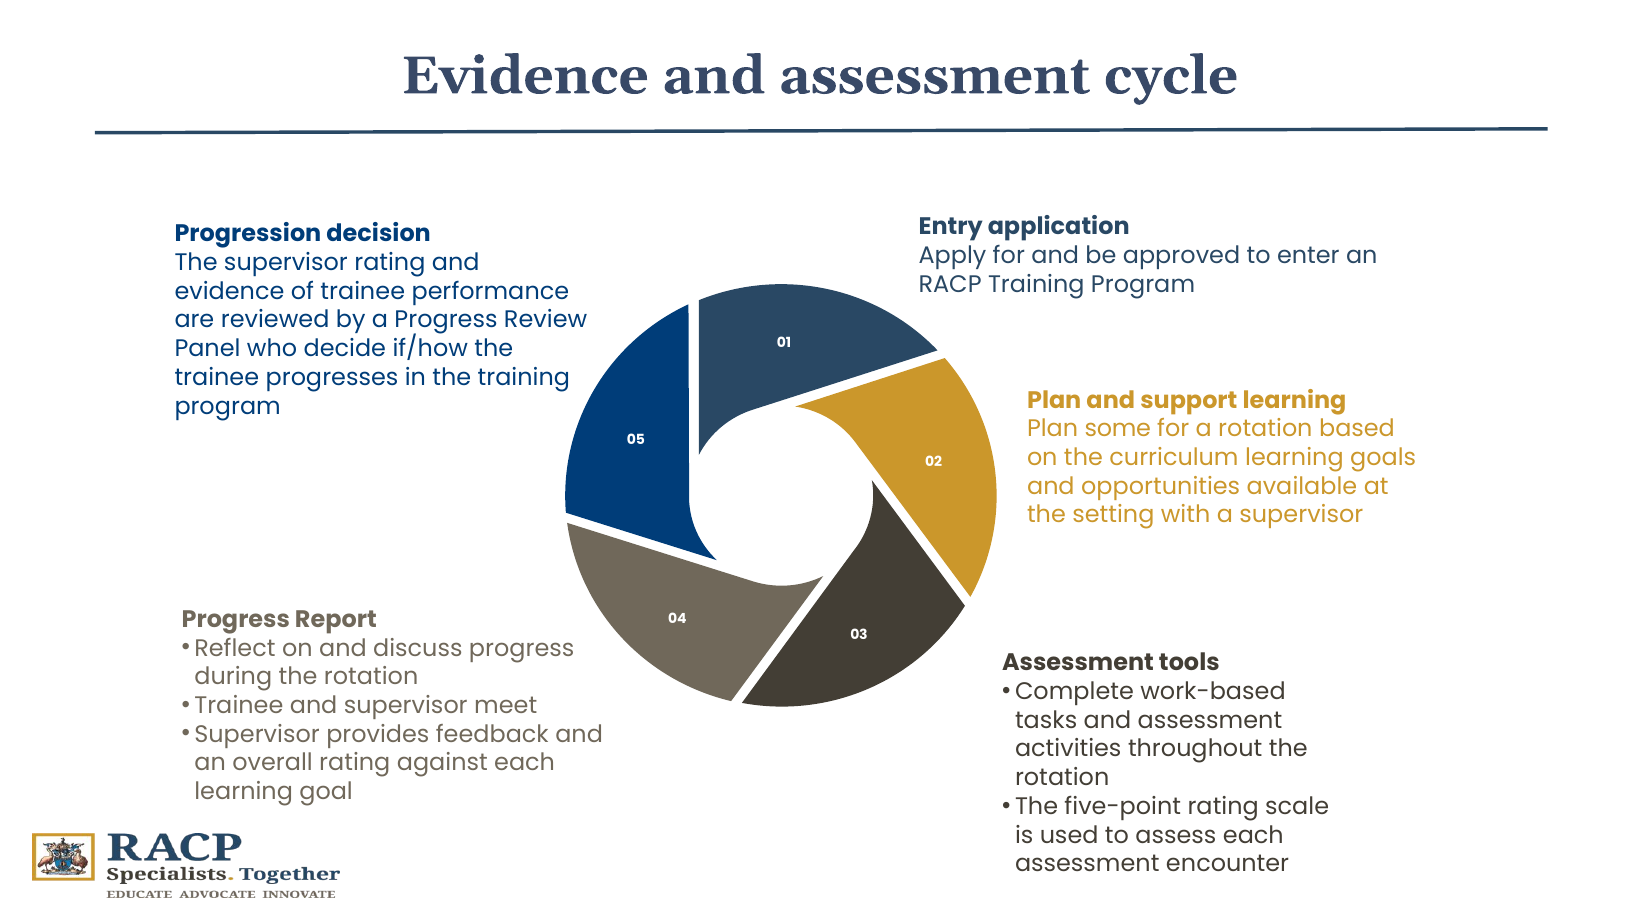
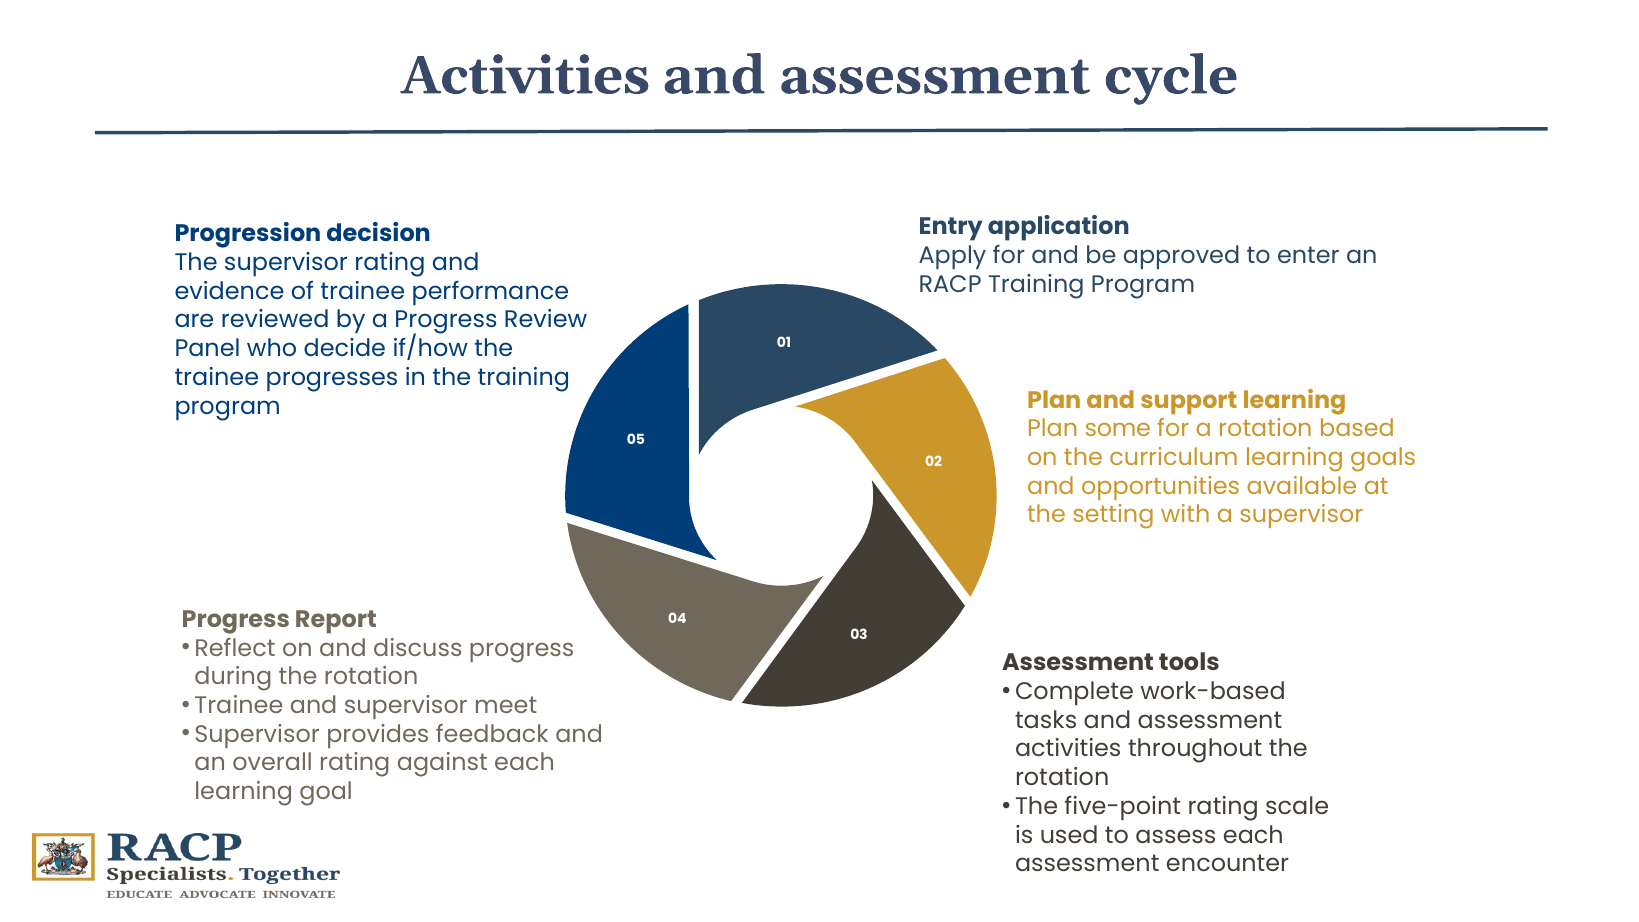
Evidence: Evidence -> Activities (525, 76)
